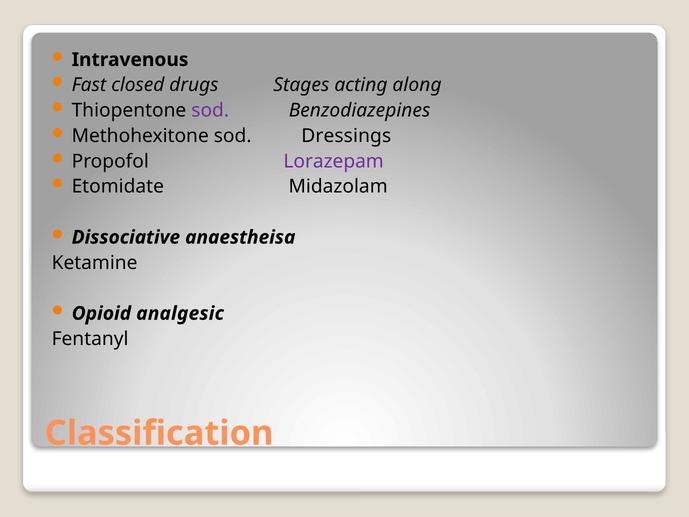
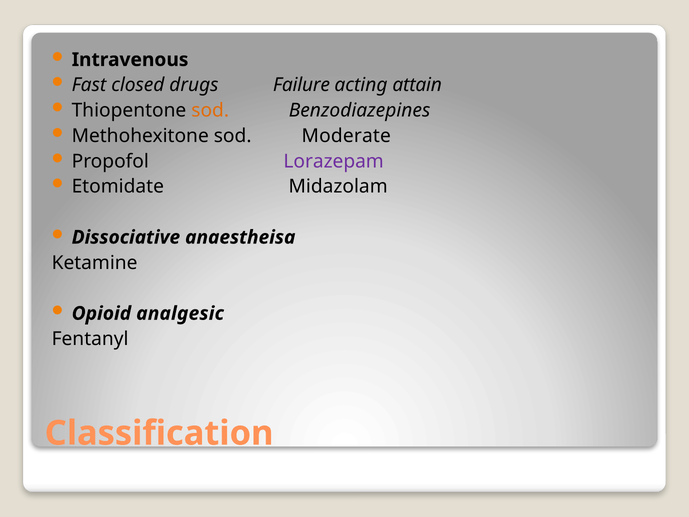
Stages: Stages -> Failure (301, 85)
along: along -> attain (417, 85)
sod colour: purple -> orange (210, 110)
Dressings: Dressings -> Moderate (346, 136)
